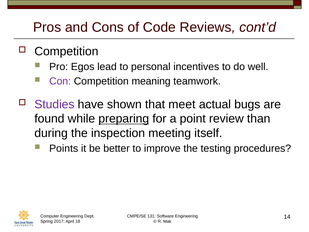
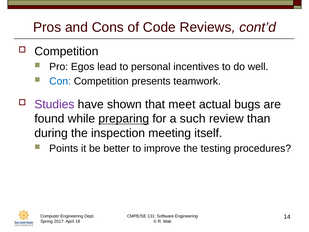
Con colour: purple -> blue (60, 81)
meaning: meaning -> presents (151, 81)
point: point -> such (193, 119)
